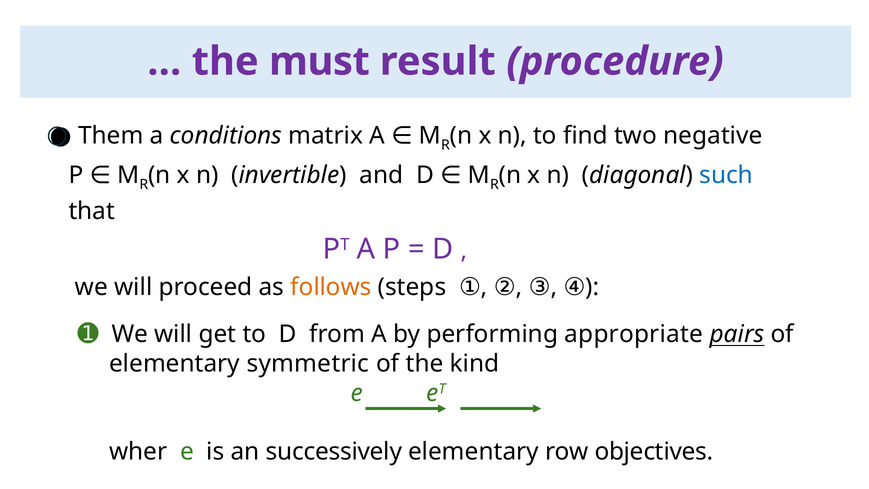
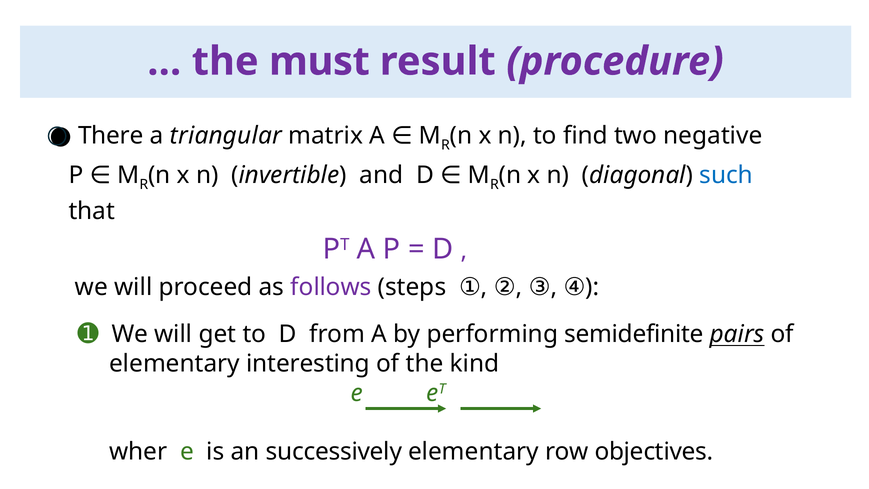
Them: Them -> There (111, 136)
conditions: conditions -> triangular (226, 136)
follows colour: orange -> purple (331, 287)
appropriate: appropriate -> semidefinite (634, 334)
symmetric: symmetric -> interesting (308, 364)
